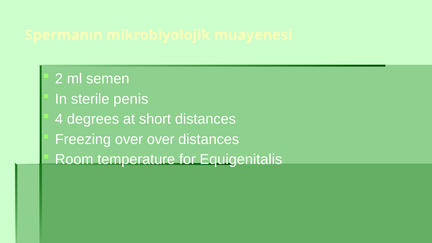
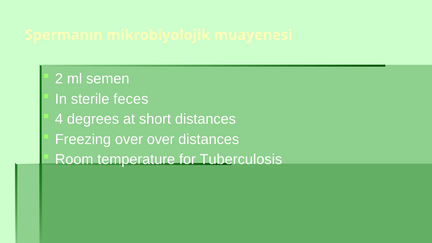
penis: penis -> feces (131, 99)
Equigenitalis: Equigenitalis -> Tuberculosis (241, 159)
